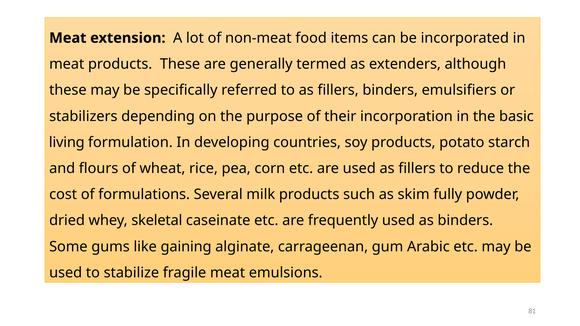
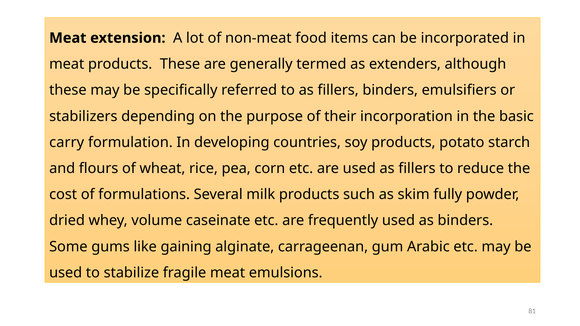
living: living -> carry (67, 142)
skeletal: skeletal -> volume (157, 221)
